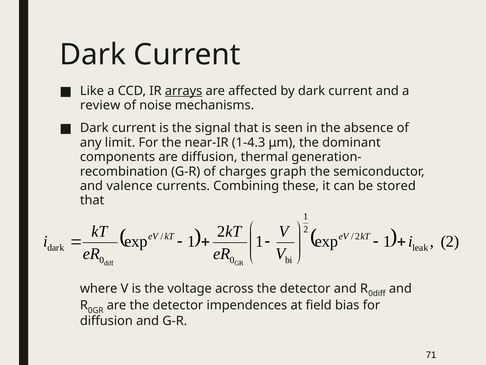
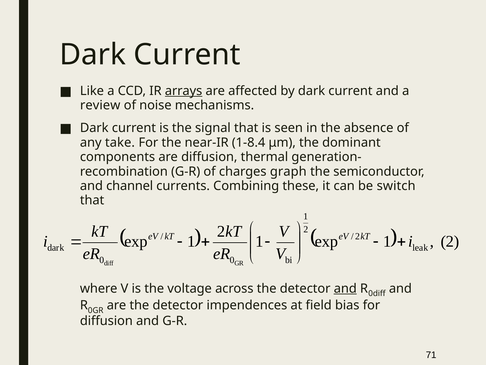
limit: limit -> take (120, 142)
1-4.3: 1-4.3 -> 1-8.4 (249, 142)
valence: valence -> channel (130, 186)
stored: stored -> switch (396, 186)
and underline: none -> present (345, 288)
